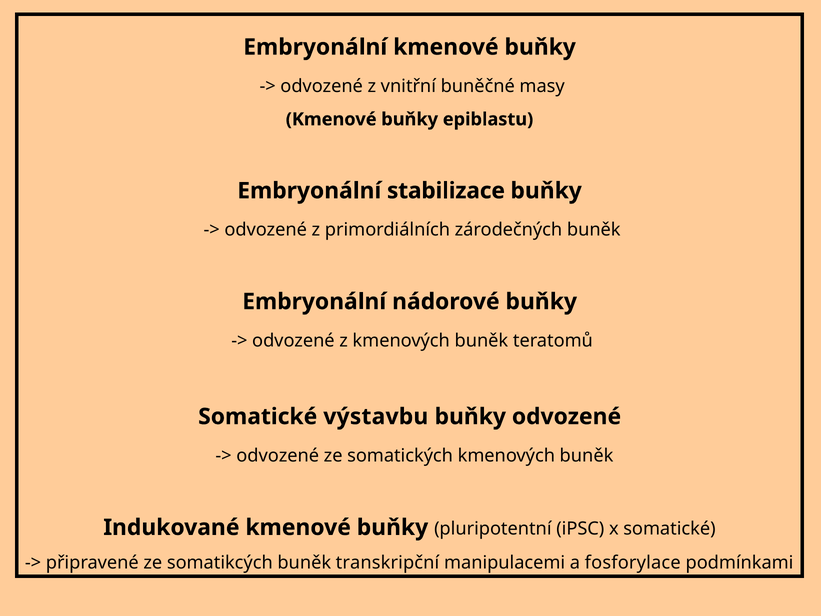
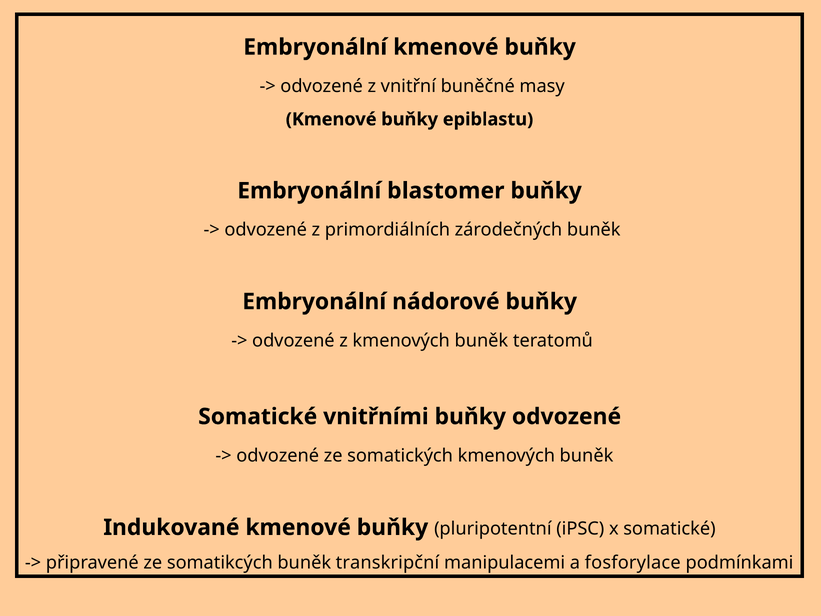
stabilizace: stabilizace -> blastomer (446, 191)
výstavbu: výstavbu -> vnitřními (376, 416)
